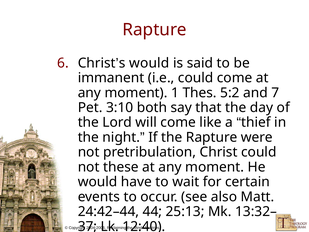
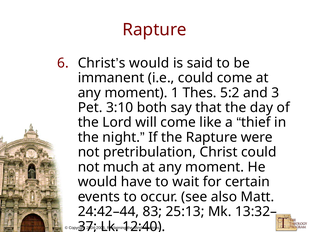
7: 7 -> 3 (275, 93)
these: these -> much (121, 167)
44: 44 -> 83 (152, 211)
